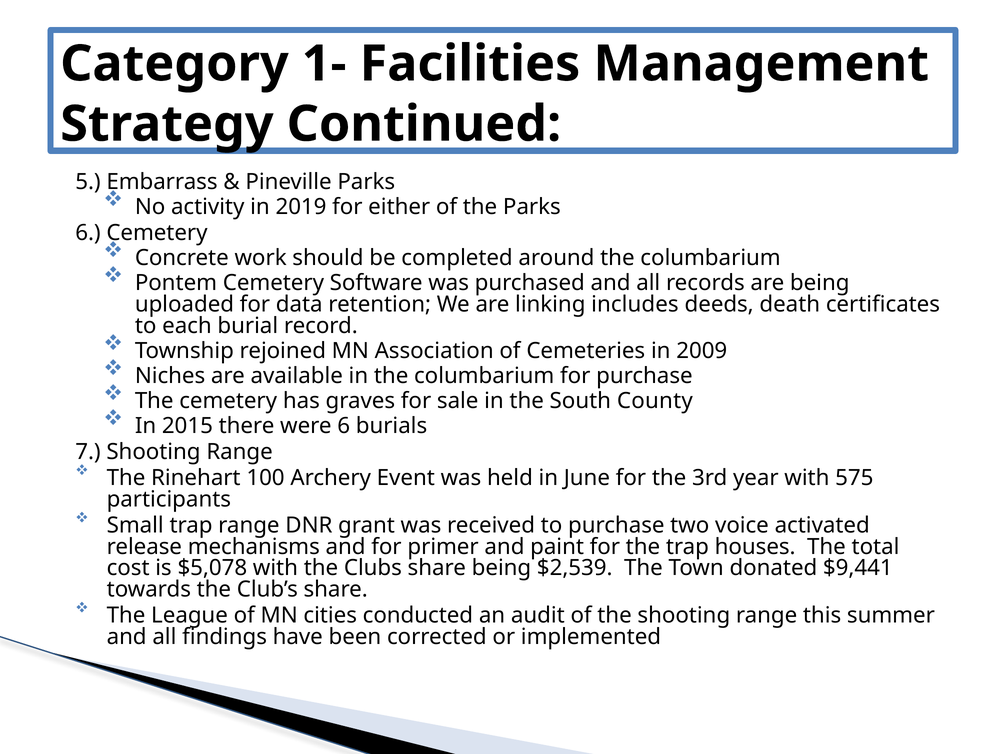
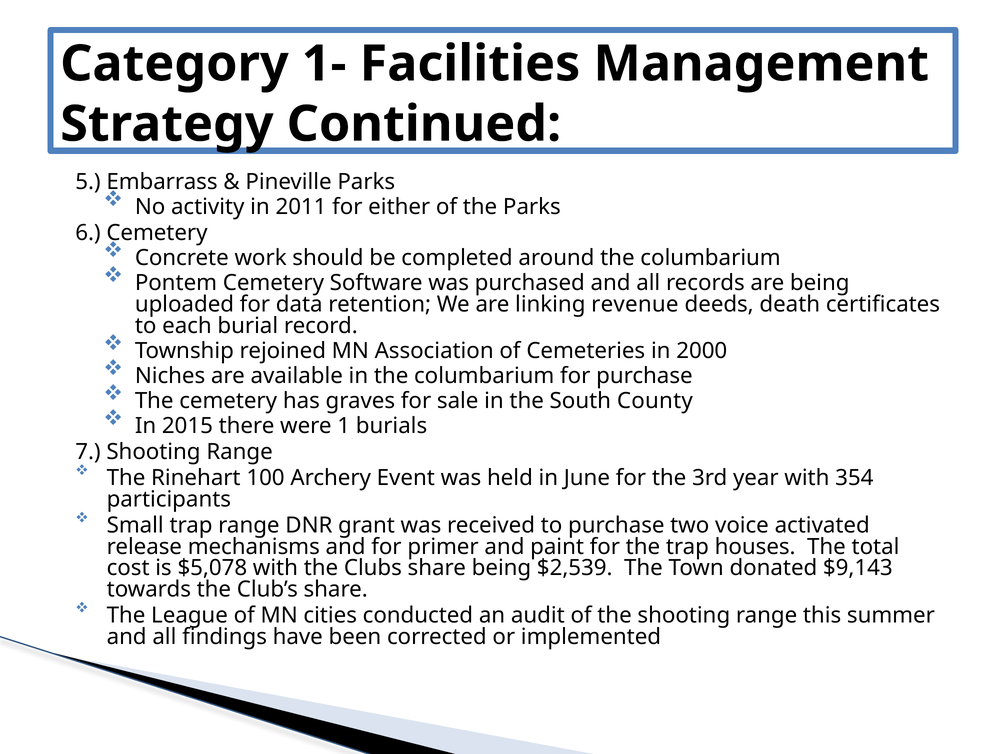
2019: 2019 -> 2011 (301, 207)
includes: includes -> revenue (635, 305)
2009: 2009 -> 2000 (702, 351)
were 6: 6 -> 1 (344, 426)
575: 575 -> 354 (854, 478)
$9,441: $9,441 -> $9,143 (858, 568)
